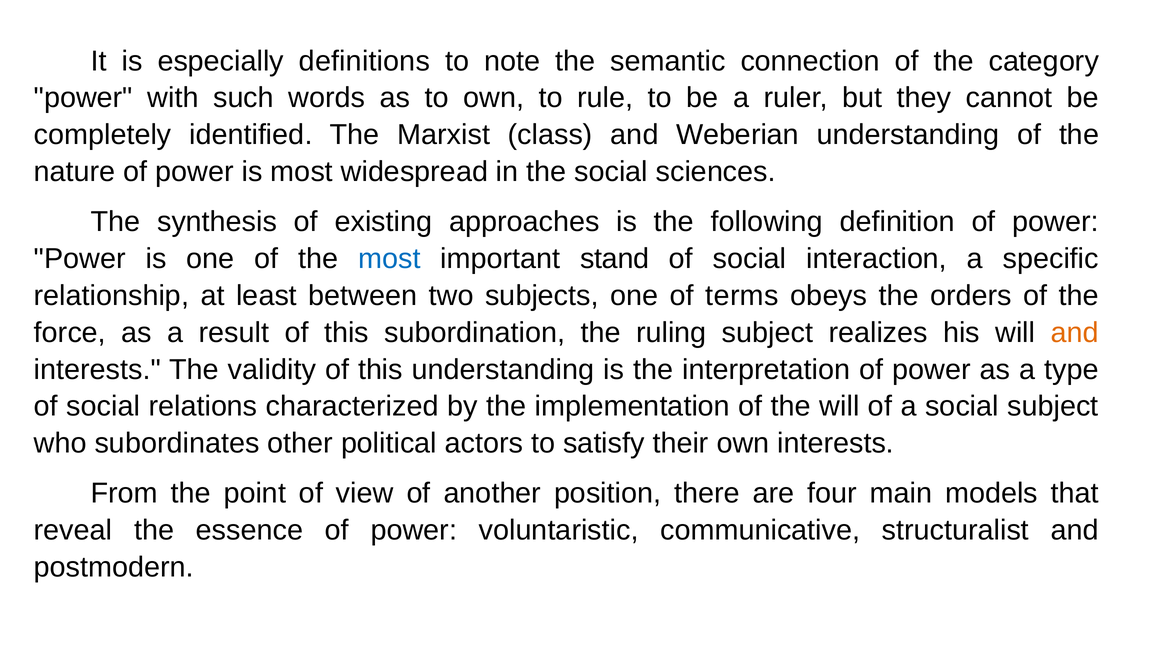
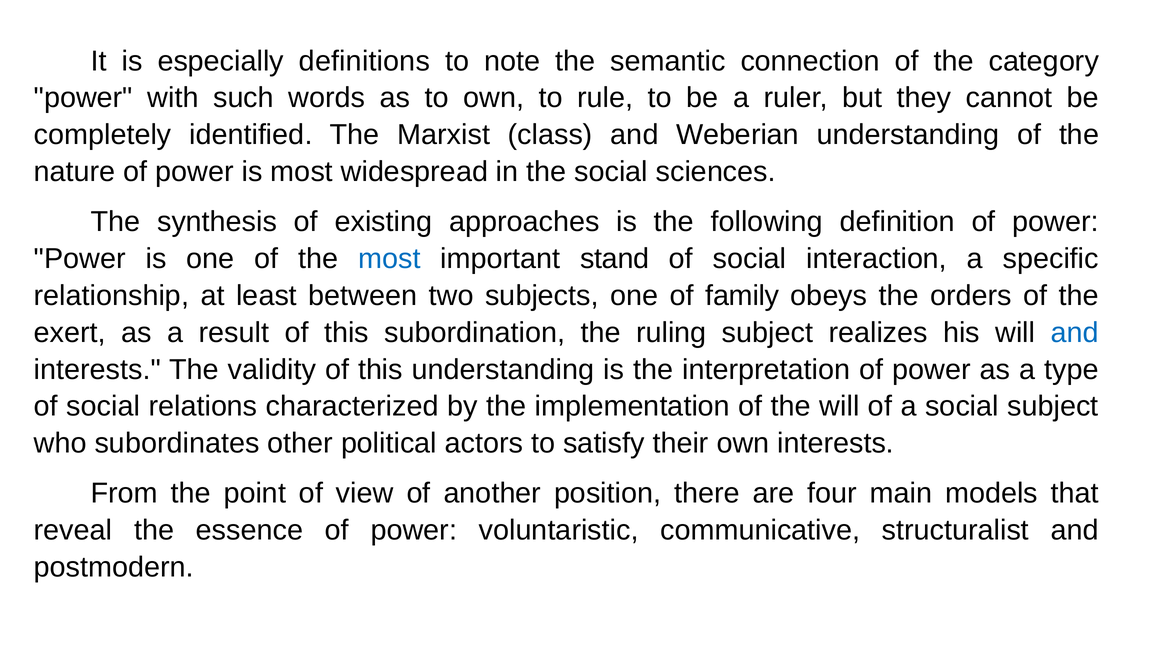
terms: terms -> family (742, 296)
force: force -> exert (70, 333)
and colour: orange -> blue (1075, 333)
